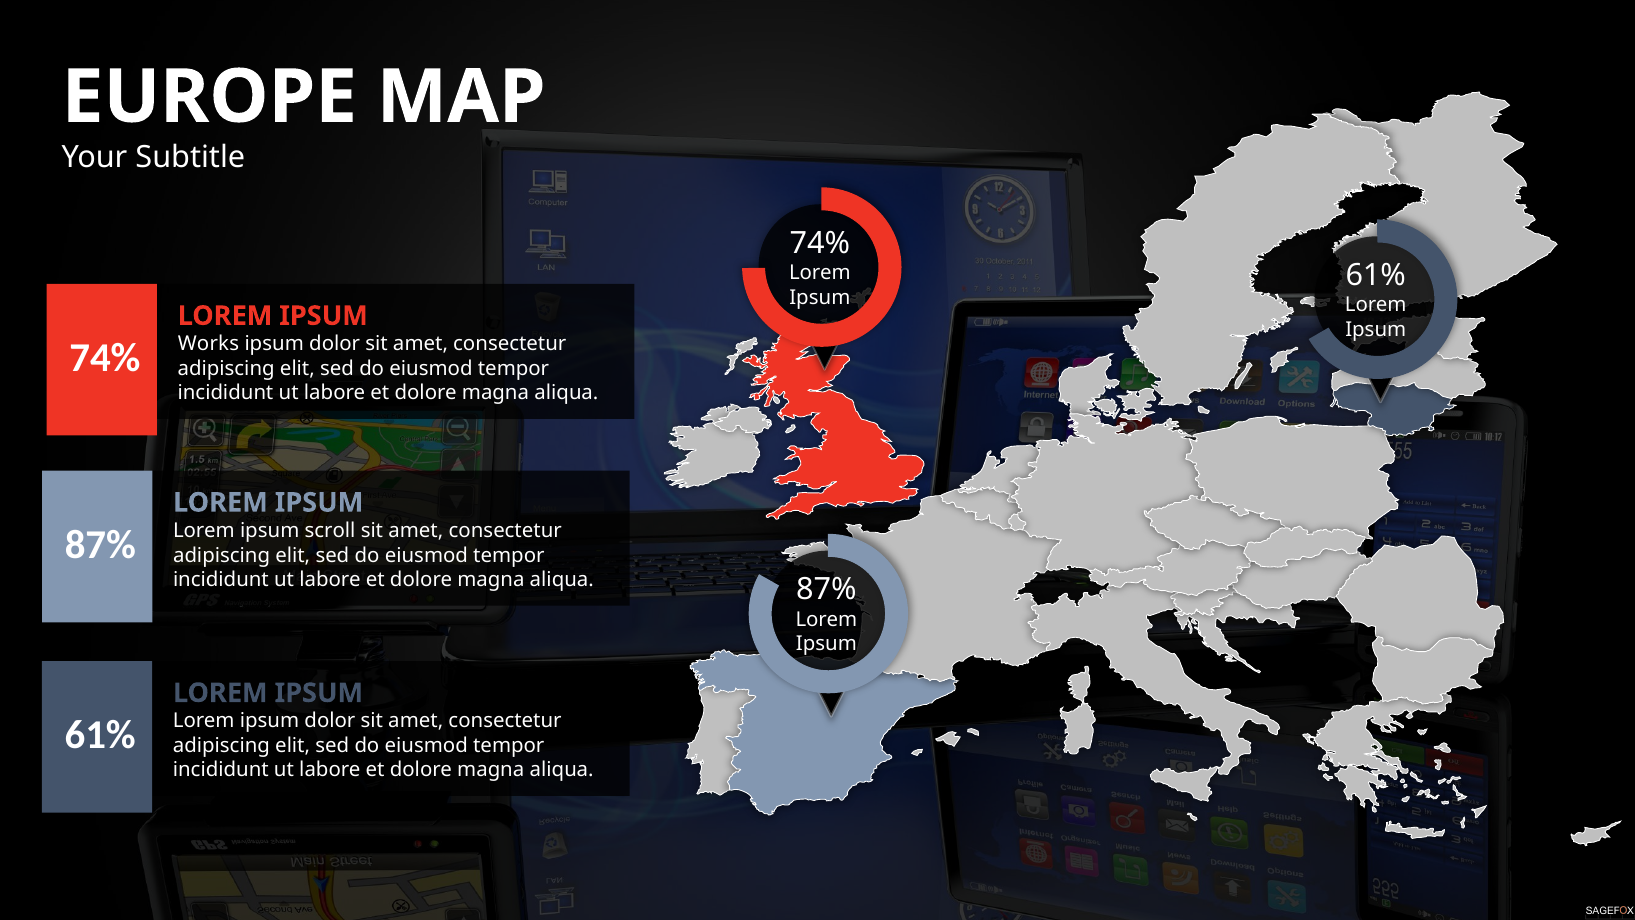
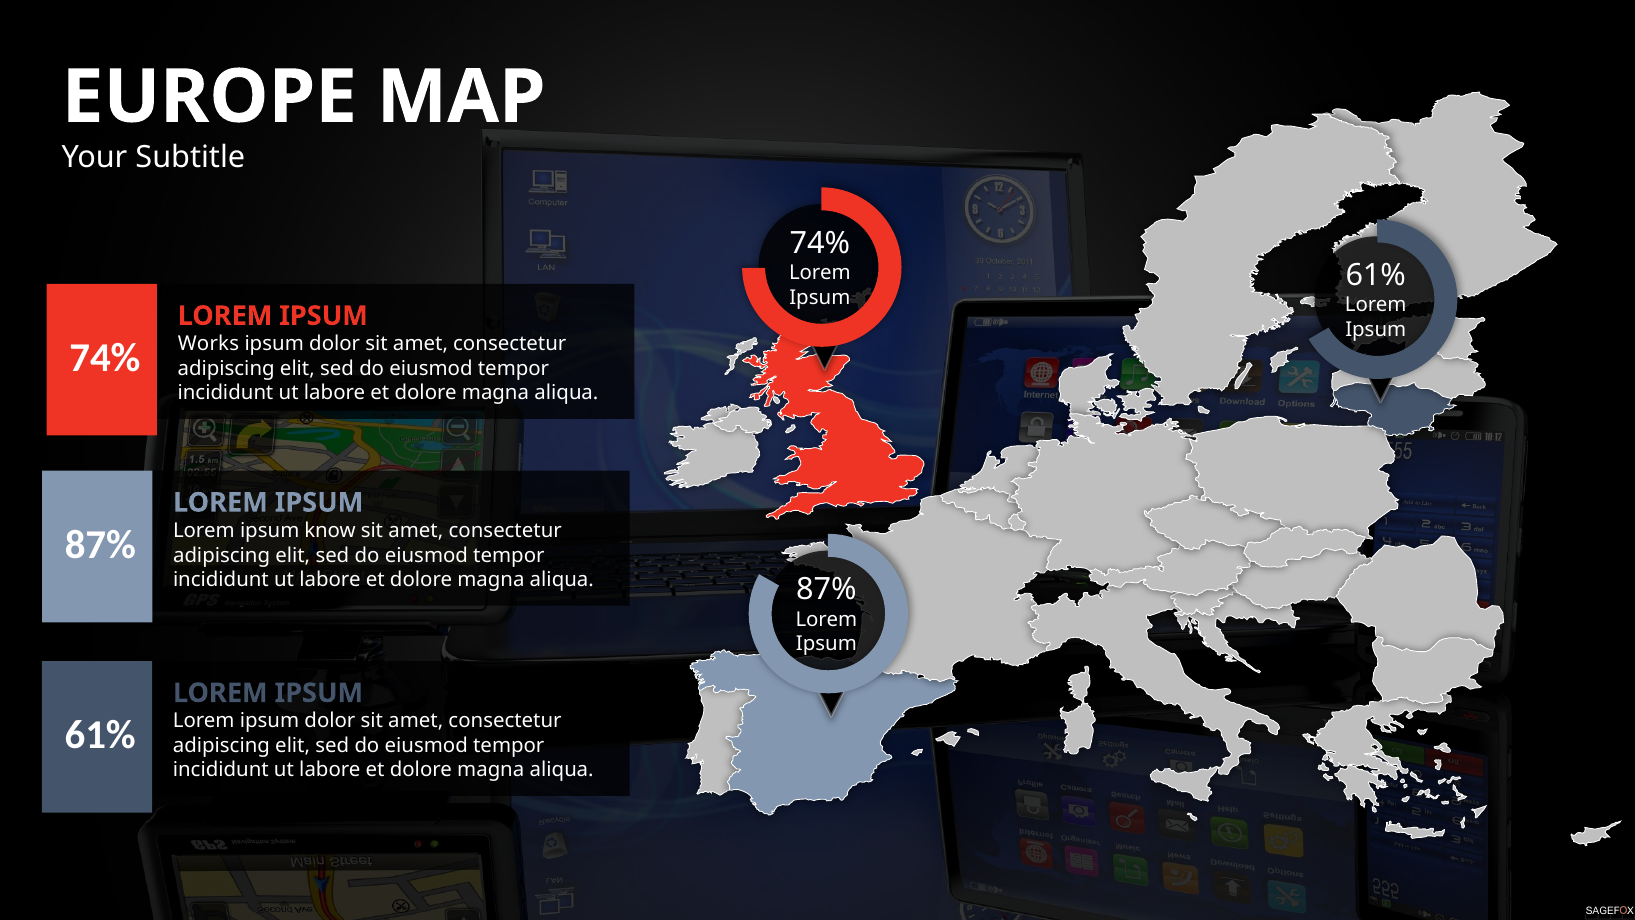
scroll: scroll -> know (330, 531)
